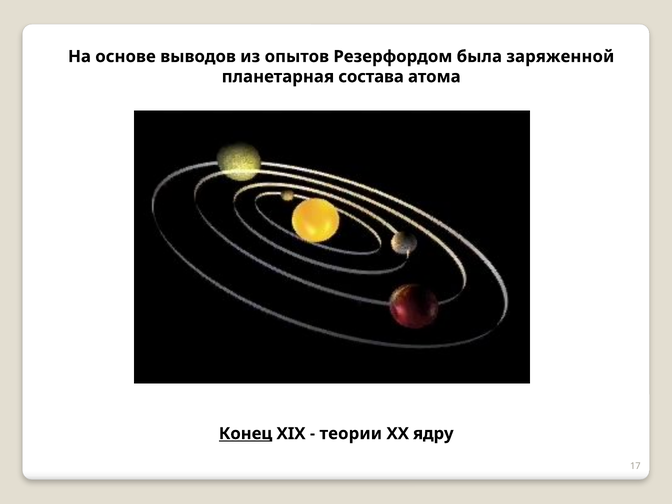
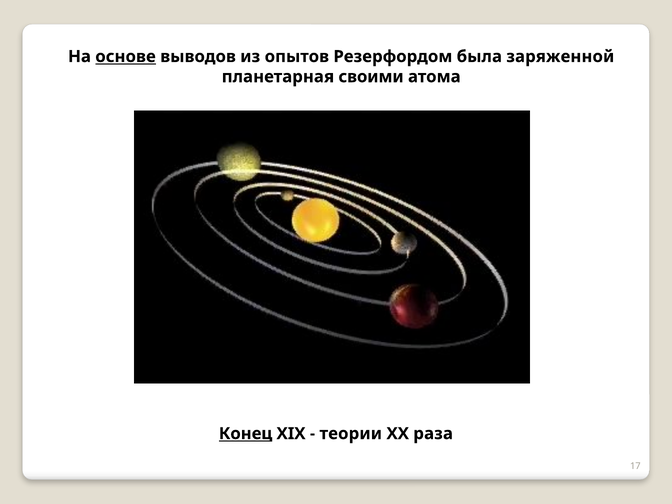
основе underline: none -> present (126, 57)
состава: состава -> своими (371, 77)
ядру: ядру -> раза (433, 434)
